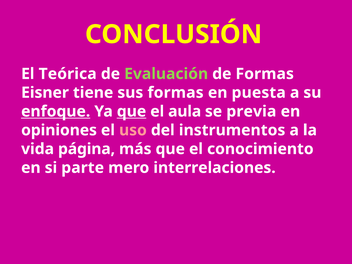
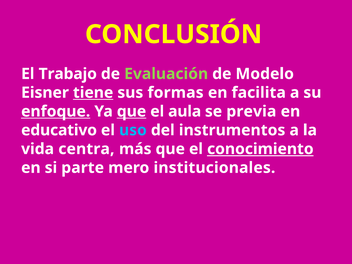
Teórica: Teórica -> Trabajo (68, 74)
de Formas: Formas -> Modelo (265, 74)
tiene underline: none -> present (93, 93)
puesta: puesta -> facilita (259, 93)
opiniones: opiniones -> educativo (59, 130)
uso colour: pink -> light blue (133, 130)
página: página -> centra (86, 149)
conocimiento underline: none -> present (260, 149)
interrelaciones: interrelaciones -> institucionales (214, 168)
